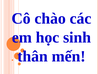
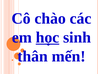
học underline: none -> present (47, 37)
